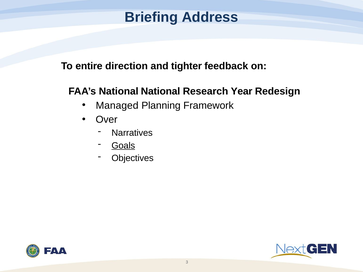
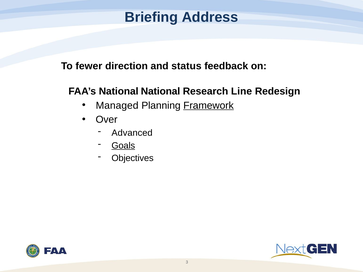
entire: entire -> fewer (89, 66)
tighter: tighter -> status (186, 66)
Year: Year -> Line (242, 91)
Framework underline: none -> present (209, 106)
Narratives: Narratives -> Advanced (132, 133)
